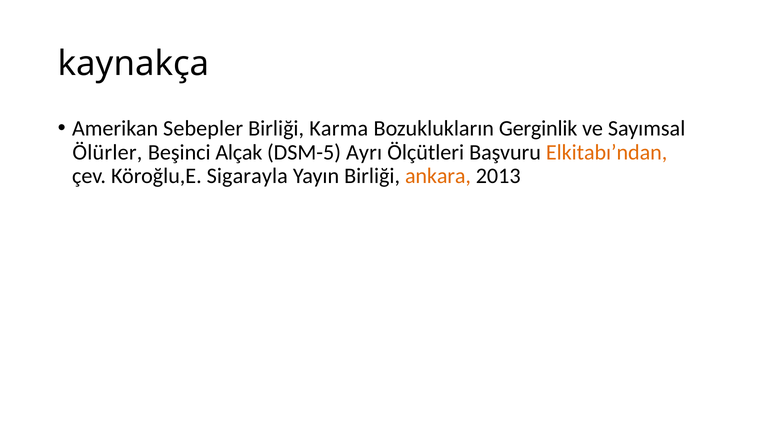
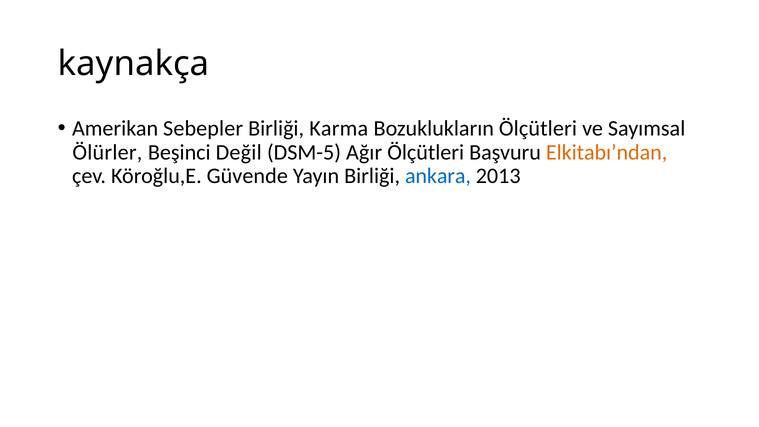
Bozuklukların Gerginlik: Gerginlik -> Ölçütleri (538, 128)
Alçak: Alçak -> Değil (239, 152)
Ayrı: Ayrı -> Ağır (364, 152)
Sigarayla: Sigarayla -> Güvende (247, 176)
ankara colour: orange -> blue (438, 176)
